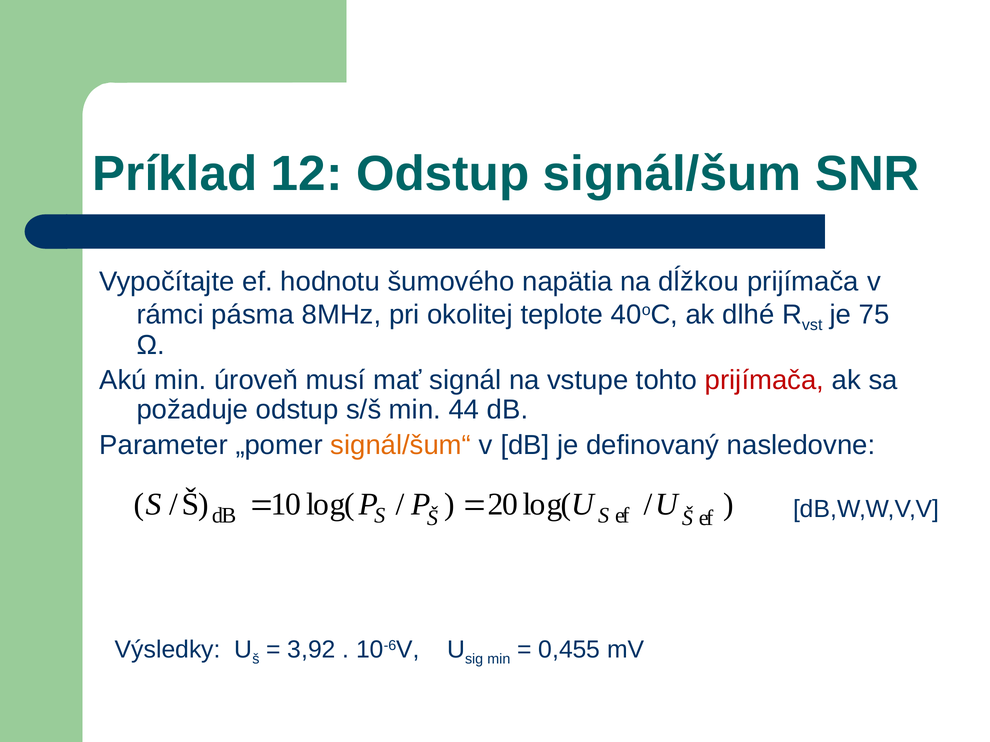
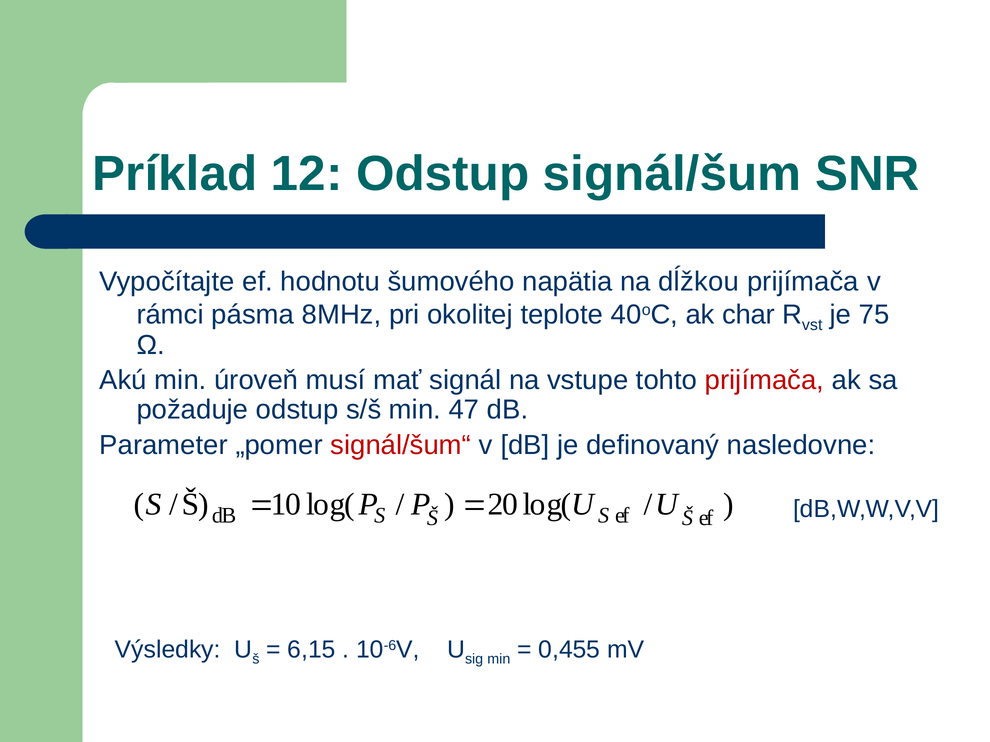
dlhé: dlhé -> char (749, 315)
44: 44 -> 47 (464, 410)
signál/šum“ colour: orange -> red (401, 445)
3,92: 3,92 -> 6,15 (312, 650)
